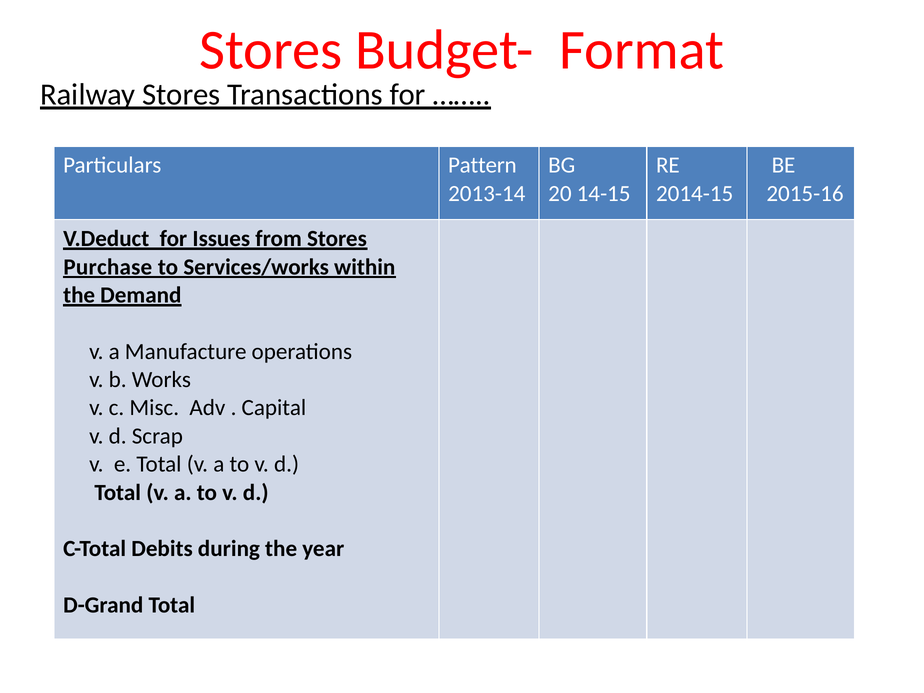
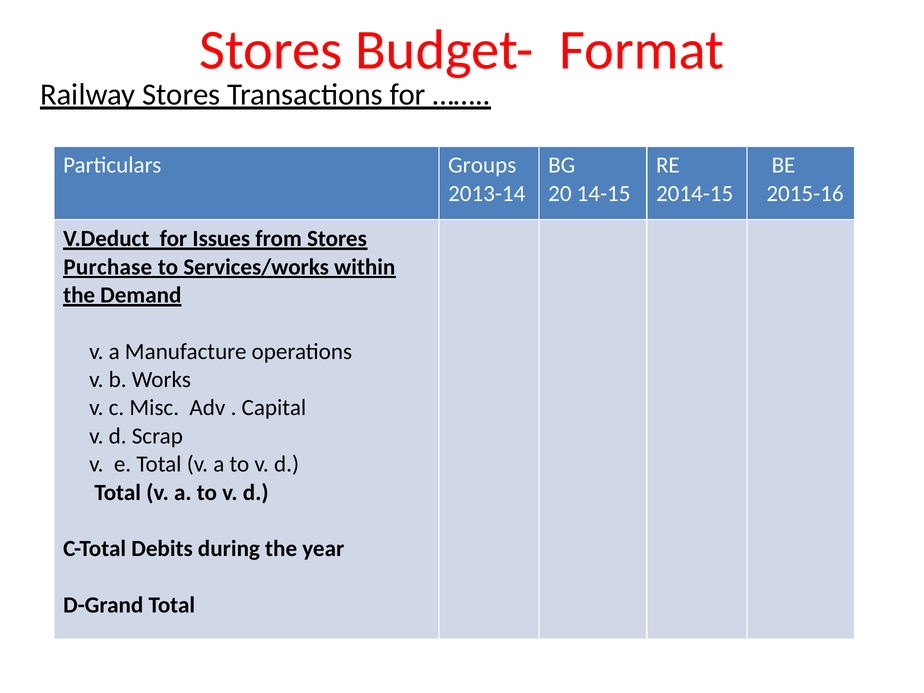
Pattern: Pattern -> Groups (482, 165)
